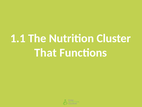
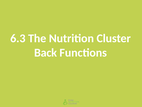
1.1: 1.1 -> 6.3 (18, 38)
That: That -> Back (46, 52)
